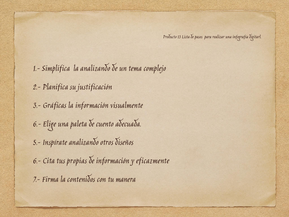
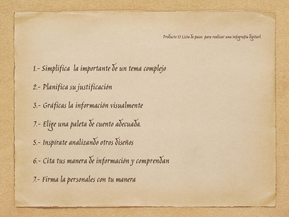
la analizando: analizando -> importante (95, 68)
6.-: 6.- -> 7.- (37, 123)
tus propias: propias -> manera (77, 160)
eficazmente: eficazmente -> comprendan (153, 160)
contenidos: contenidos -> personales (81, 179)
